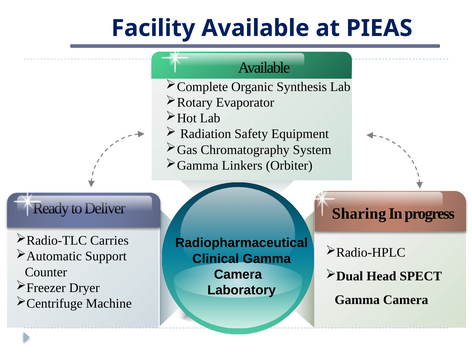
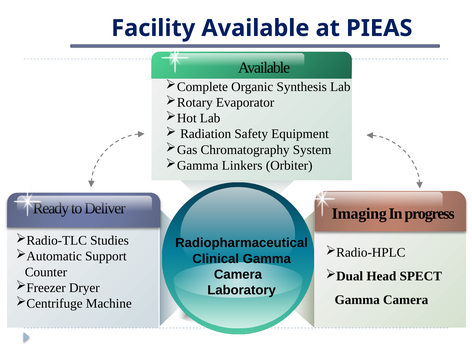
Sharing: Sharing -> Imaging (359, 214)
Carries: Carries -> Studies (110, 241)
